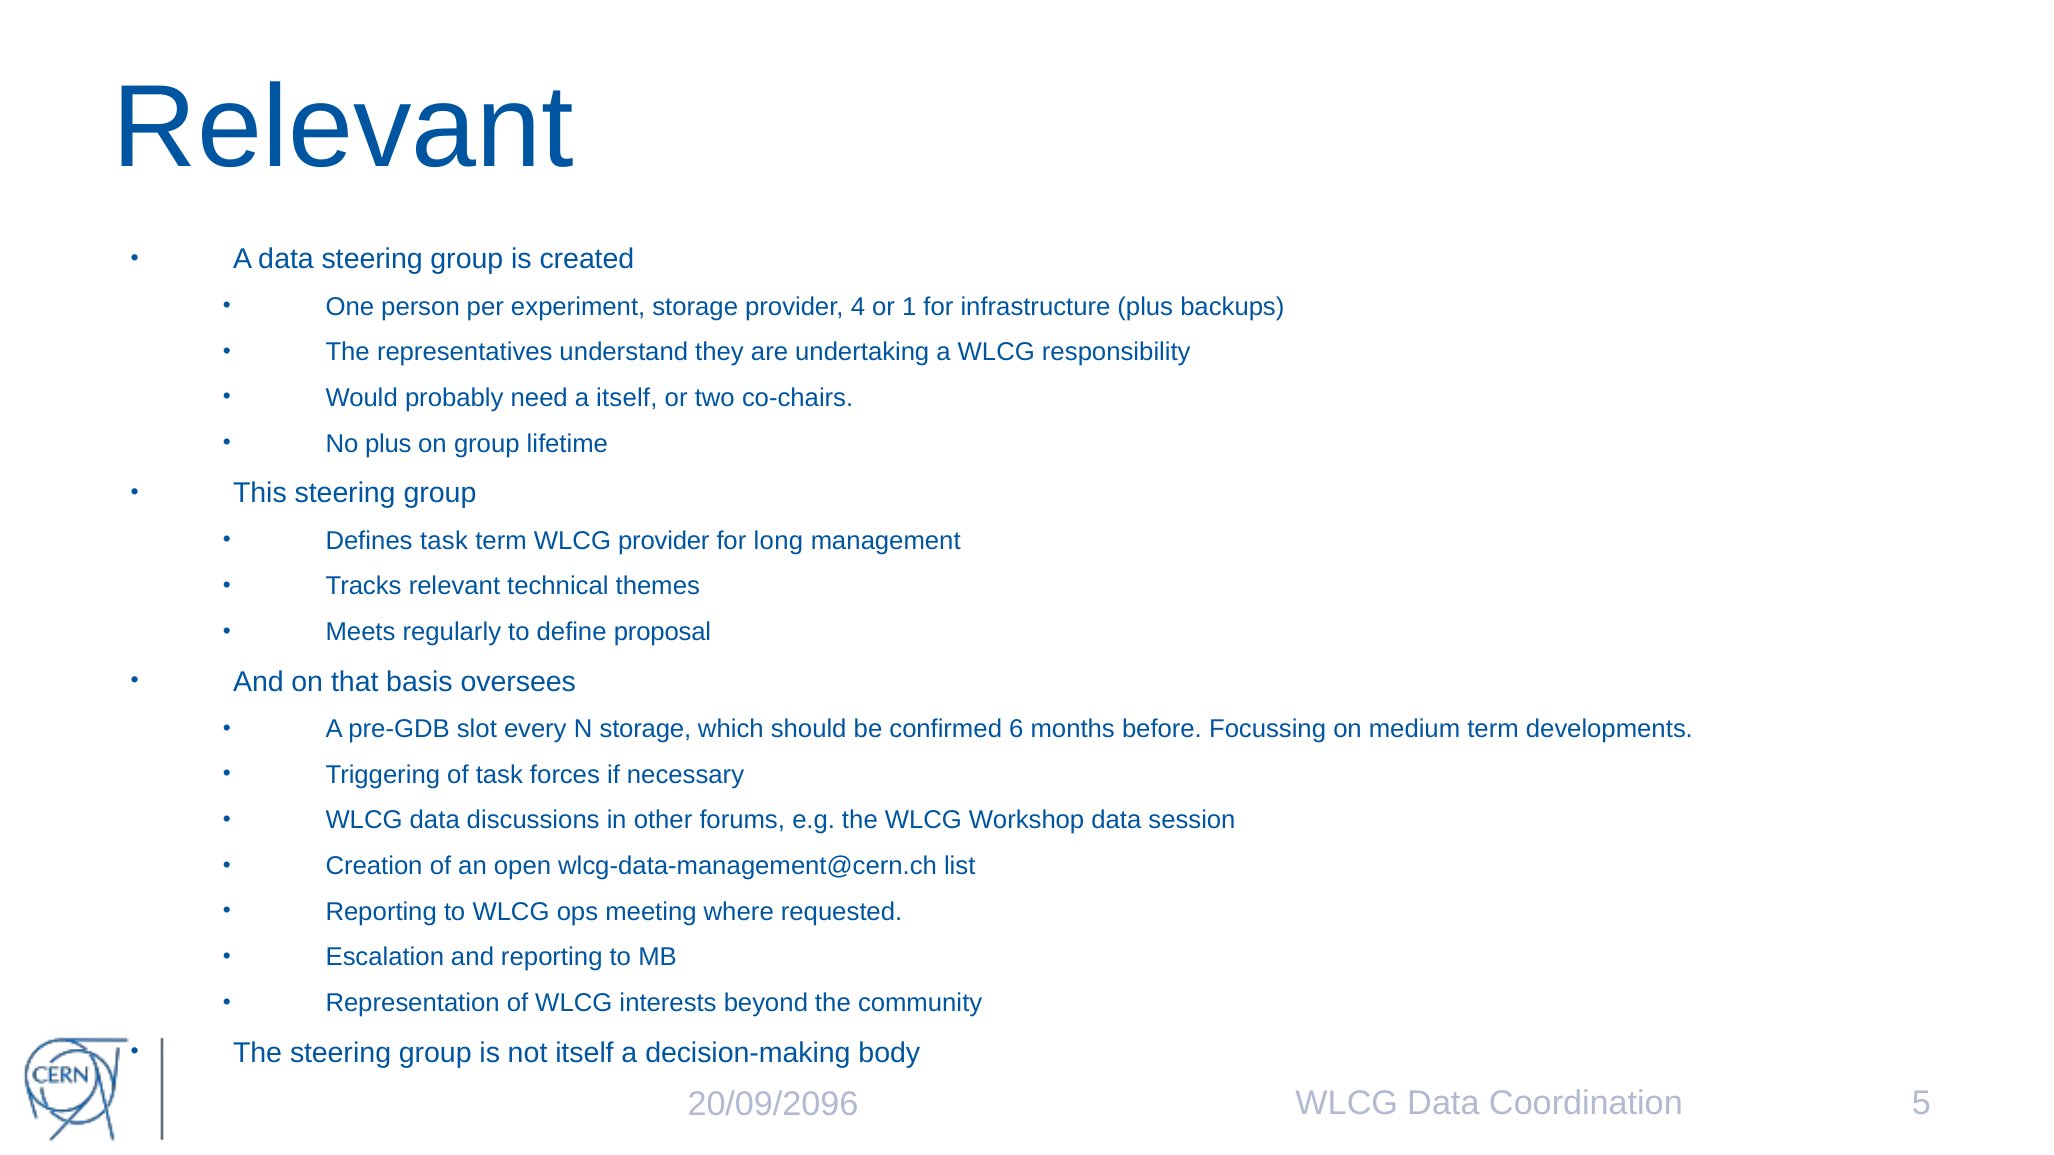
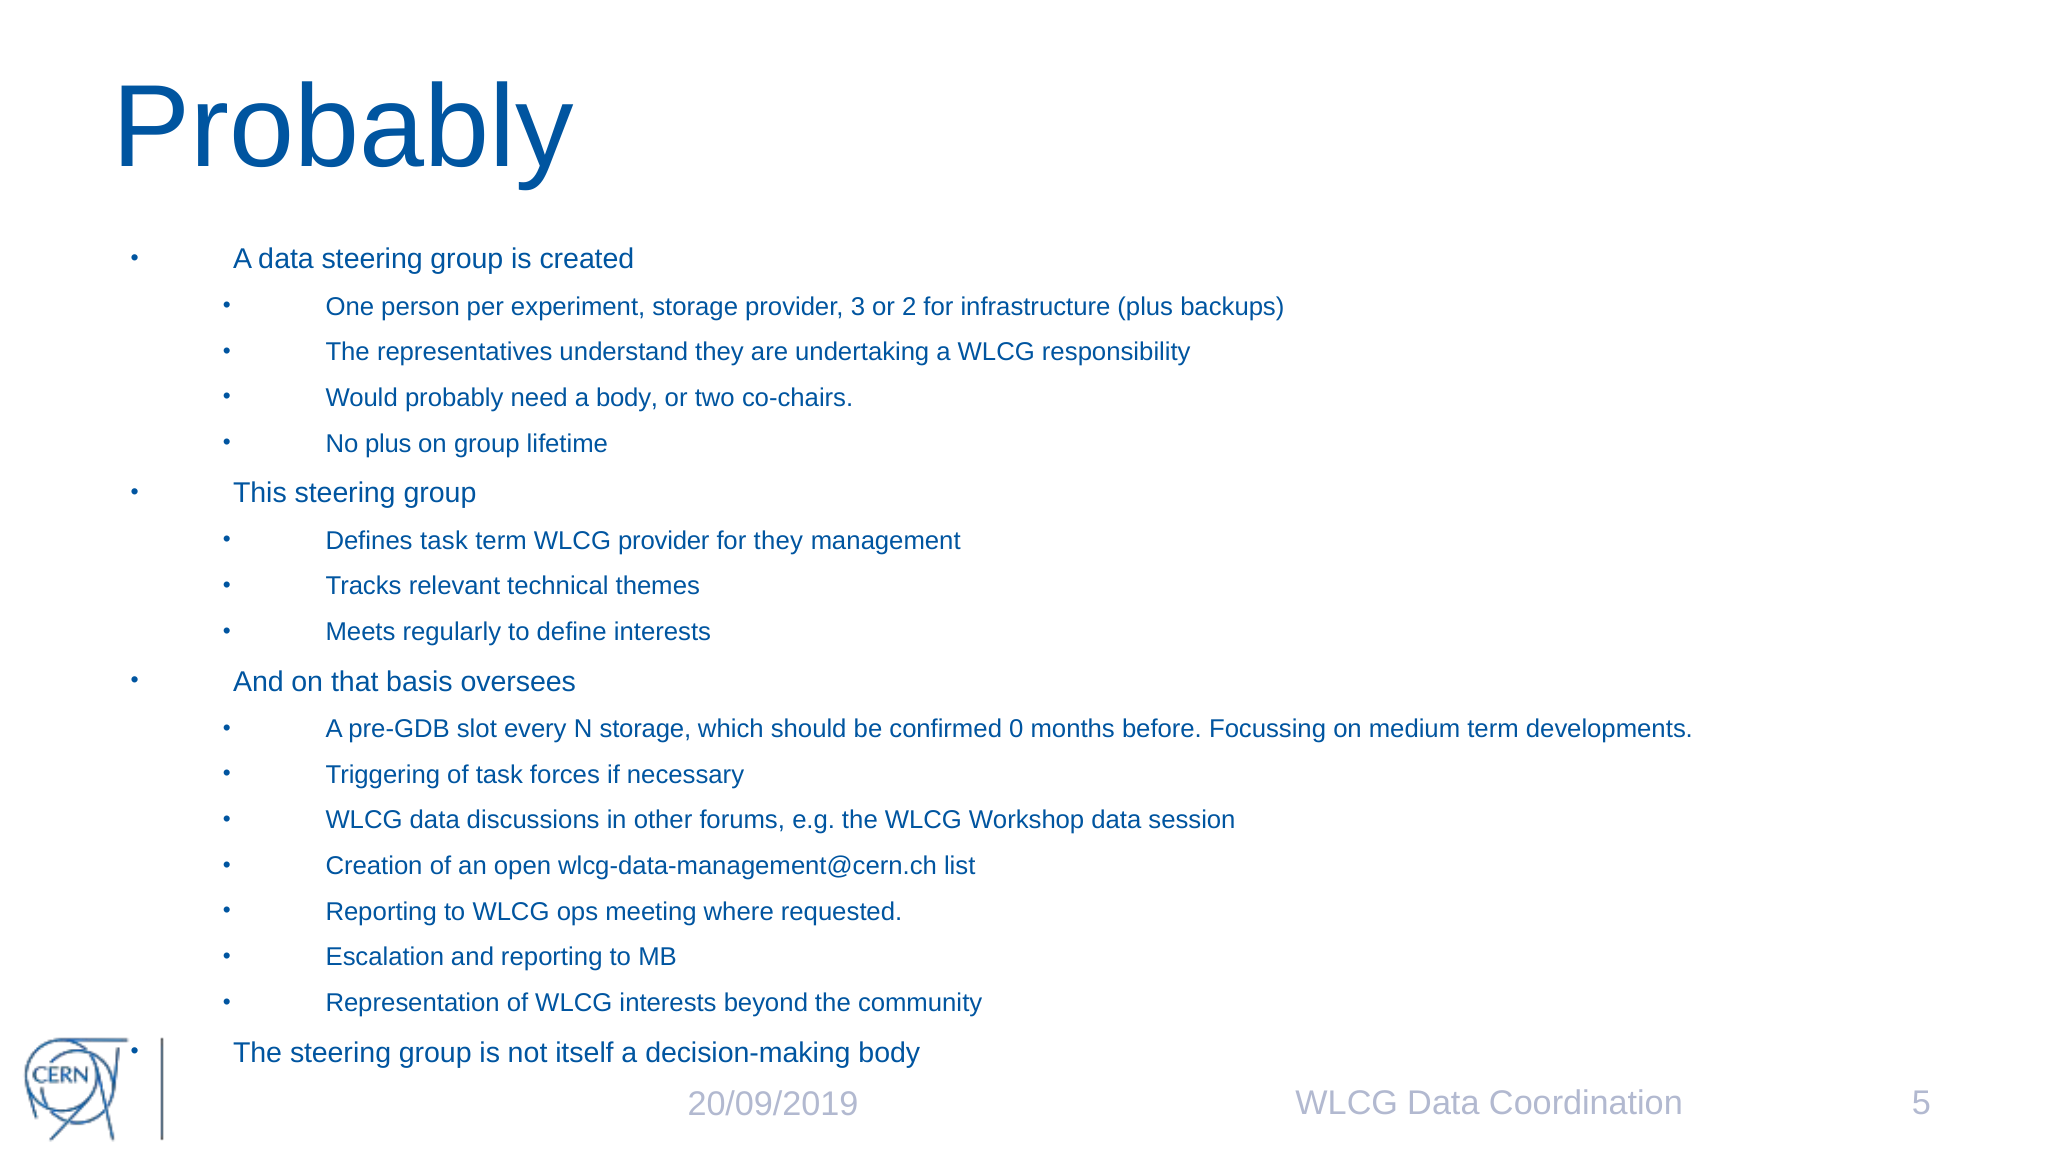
Relevant: Relevant -> Probably (344, 128)
4: 4 -> 3 (858, 307)
1: 1 -> 2 (909, 307)
a itself: itself -> body (627, 398)
for long: long -> they (778, 541)
define proposal: proposal -> interests (662, 632)
6: 6 -> 0 (1016, 729)
20/09/2096: 20/09/2096 -> 20/09/2019 (773, 1105)
